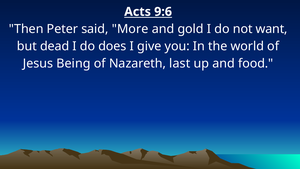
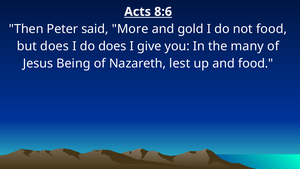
9:6: 9:6 -> 8:6 (163, 12)
not want: want -> food (271, 29)
but dead: dead -> does (55, 46)
world: world -> many (247, 46)
last: last -> lest (180, 63)
